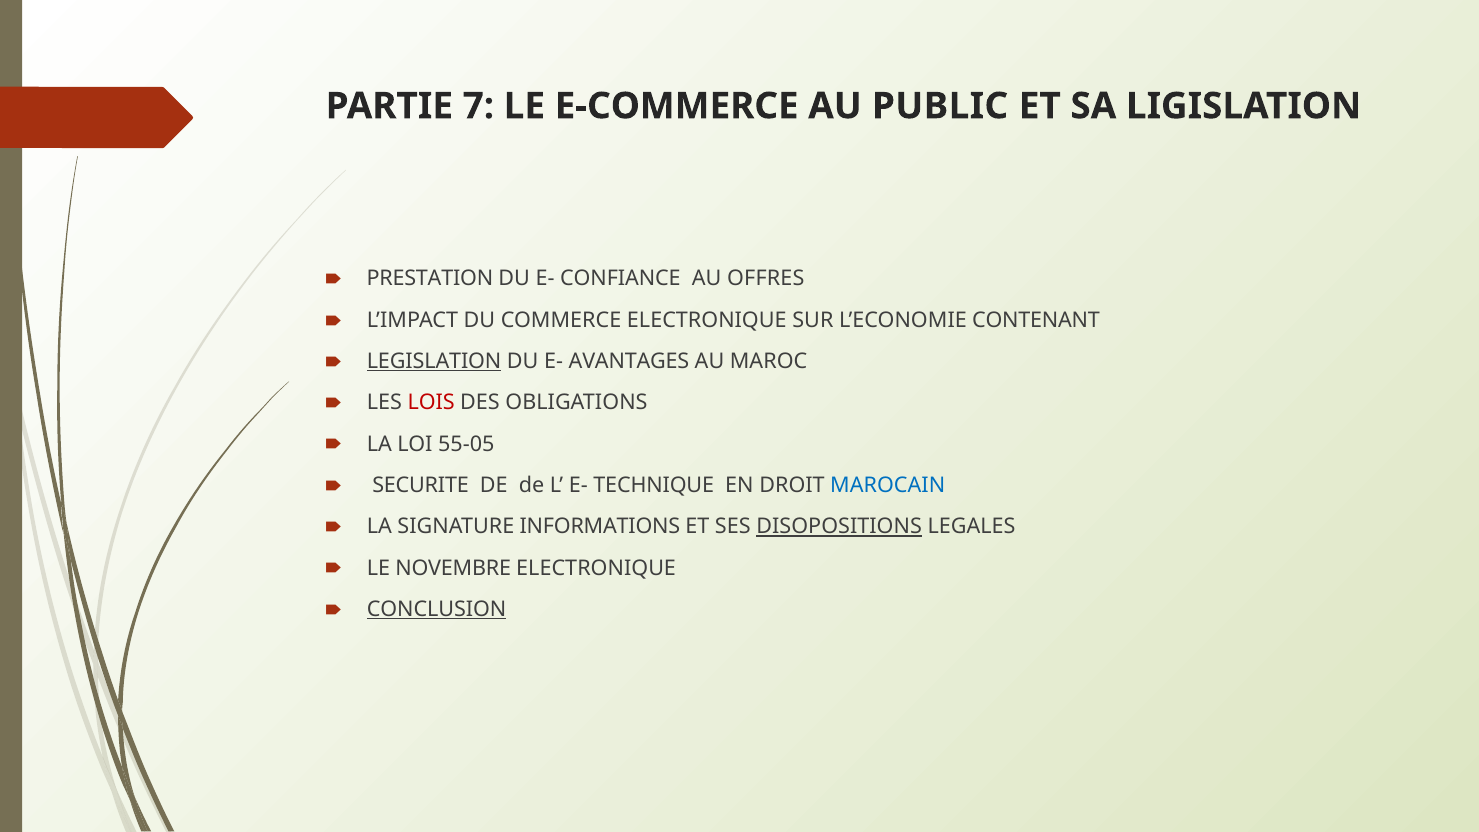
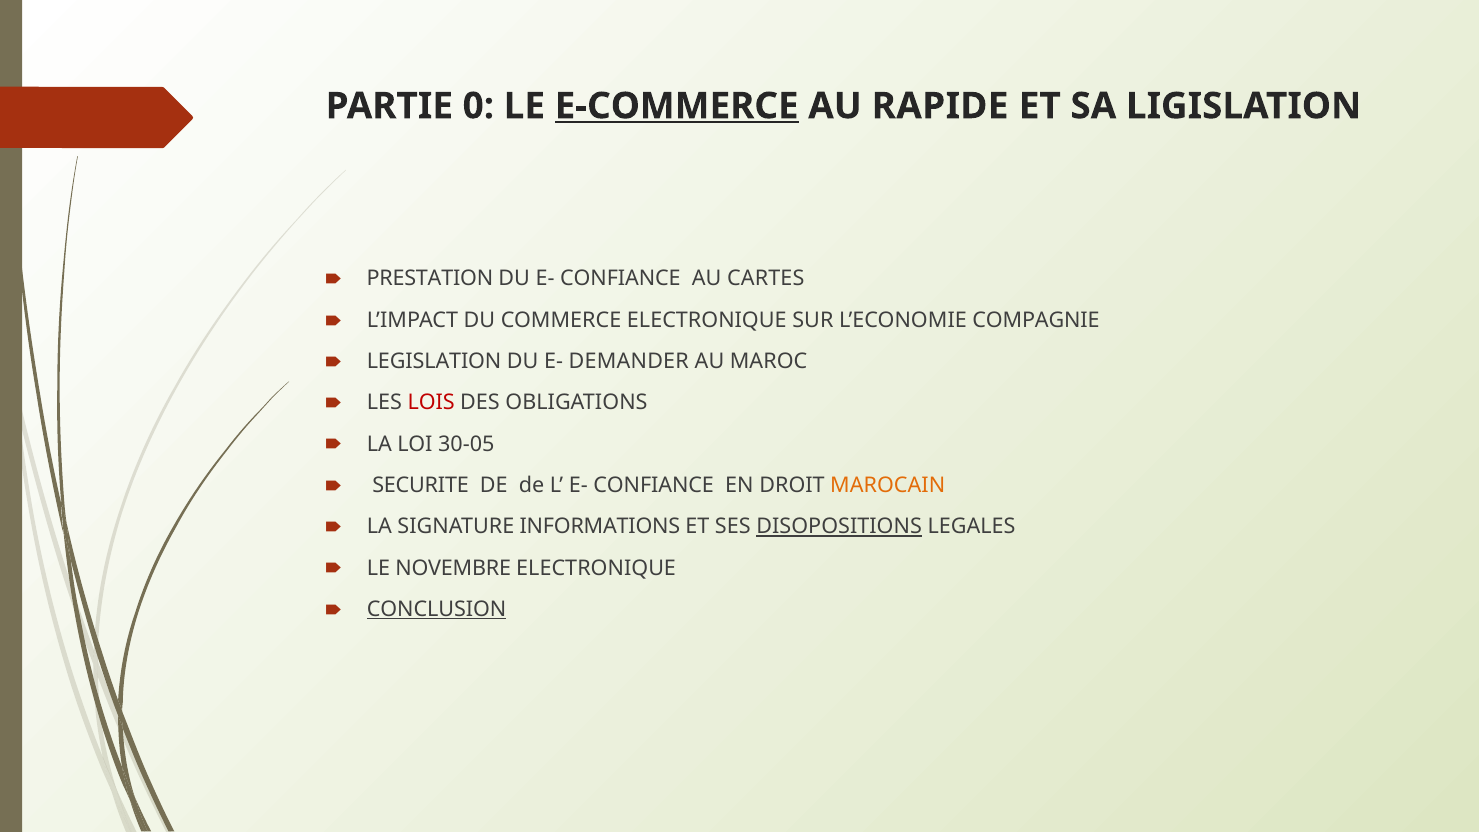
7: 7 -> 0 (478, 106)
E-COMMERCE underline: none -> present (677, 106)
PUBLIC: PUBLIC -> RAPIDE (940, 106)
OFFRES: OFFRES -> CARTES (766, 279)
CONTENANT: CONTENANT -> COMPAGNIE (1036, 320)
LEGISLATION underline: present -> none (434, 361)
AVANTAGES: AVANTAGES -> DEMANDER (629, 361)
55-05: 55-05 -> 30-05 (466, 444)
L E- TECHNIQUE: TECHNIQUE -> CONFIANCE (654, 485)
MAROCAIN colour: blue -> orange (888, 485)
